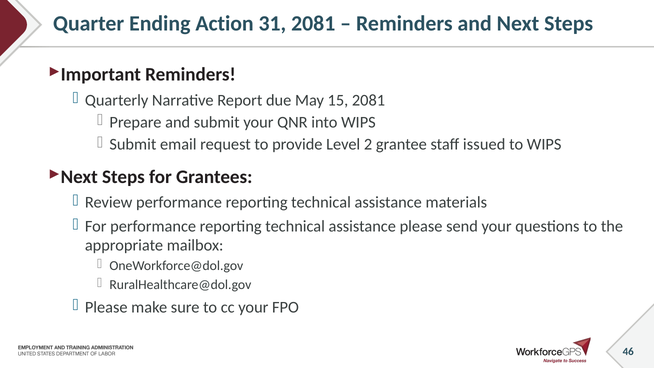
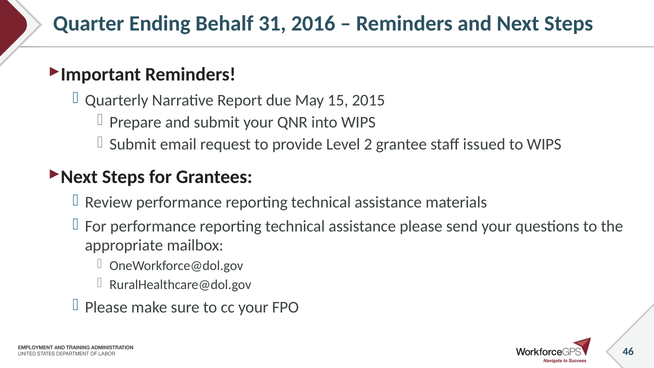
Action: Action -> Behalf (224, 23)
31 2081: 2081 -> 2016 (313, 23)
15 2081: 2081 -> 2015 (369, 100)
